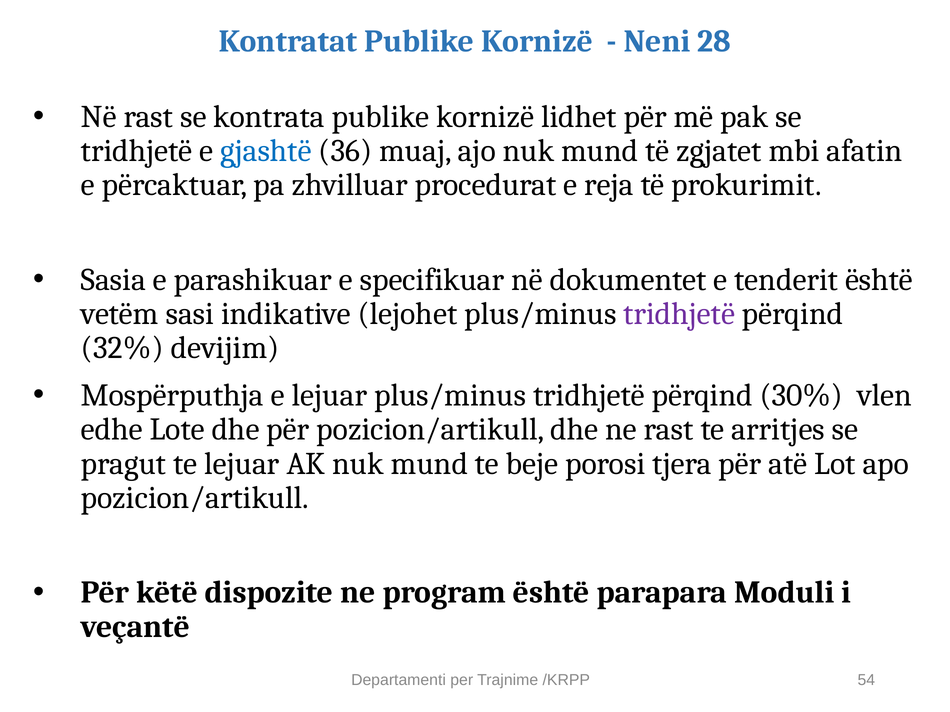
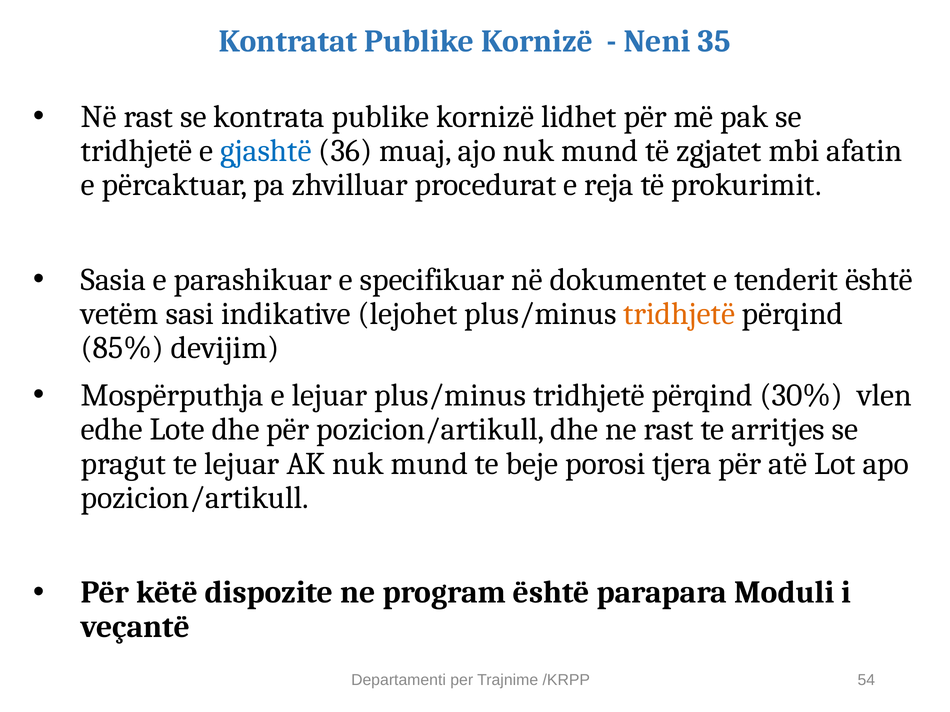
28: 28 -> 35 (714, 41)
tridhjetë colour: purple -> orange (679, 314)
32%: 32% -> 85% (122, 348)
